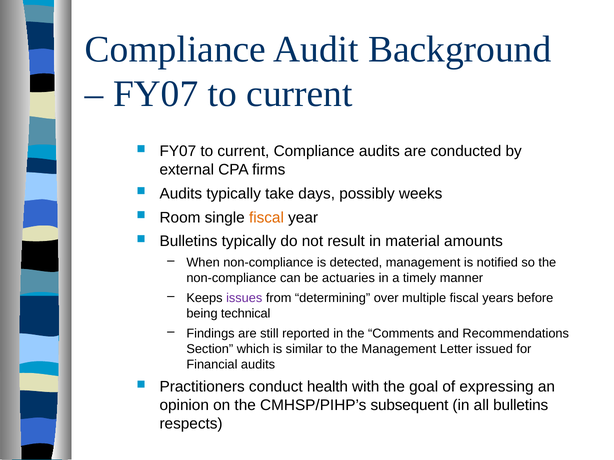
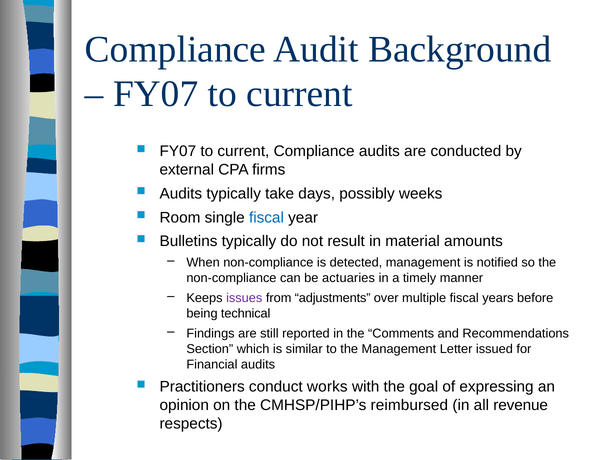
fiscal colour: orange -> blue (266, 218)
determining: determining -> adjustments (333, 299)
health: health -> works (327, 387)
subsequent: subsequent -> reimbursed (409, 406)
all bulletins: bulletins -> revenue (521, 406)
